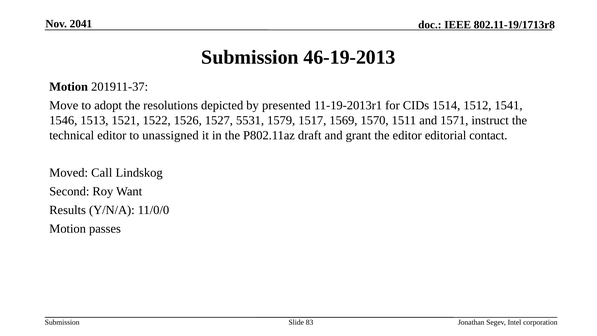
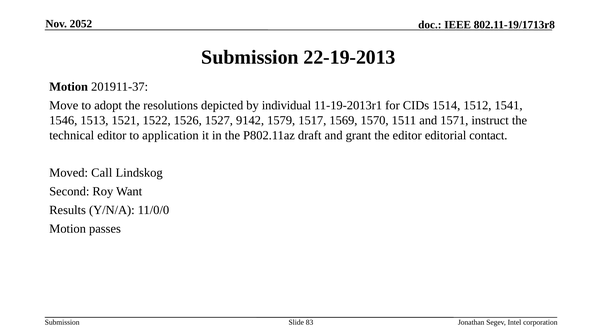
2041: 2041 -> 2052 (81, 24)
46-19-2013: 46-19-2013 -> 22-19-2013 (350, 57)
presented: presented -> individual (286, 105)
5531: 5531 -> 9142 (250, 120)
unassigned: unassigned -> application (170, 135)
